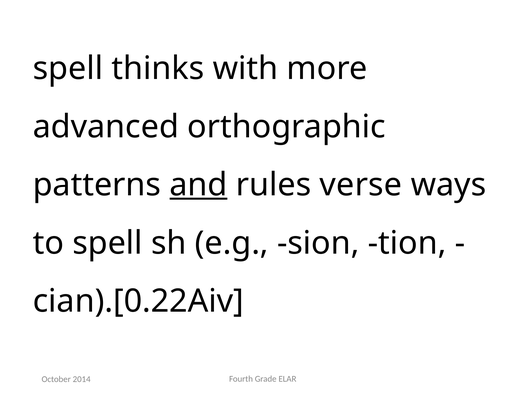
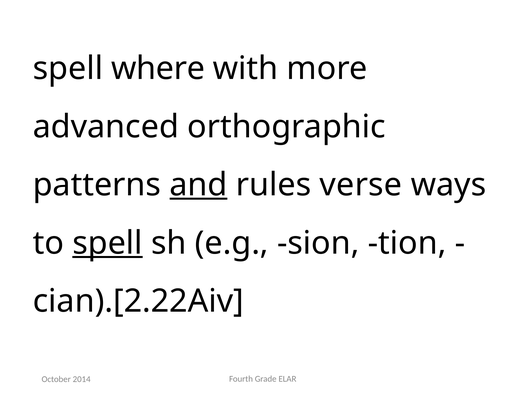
thinks: thinks -> where (158, 68)
spell underline: none -> present (107, 243)
cian).[0.22Aiv: cian).[0.22Aiv -> cian).[2.22Aiv (138, 301)
